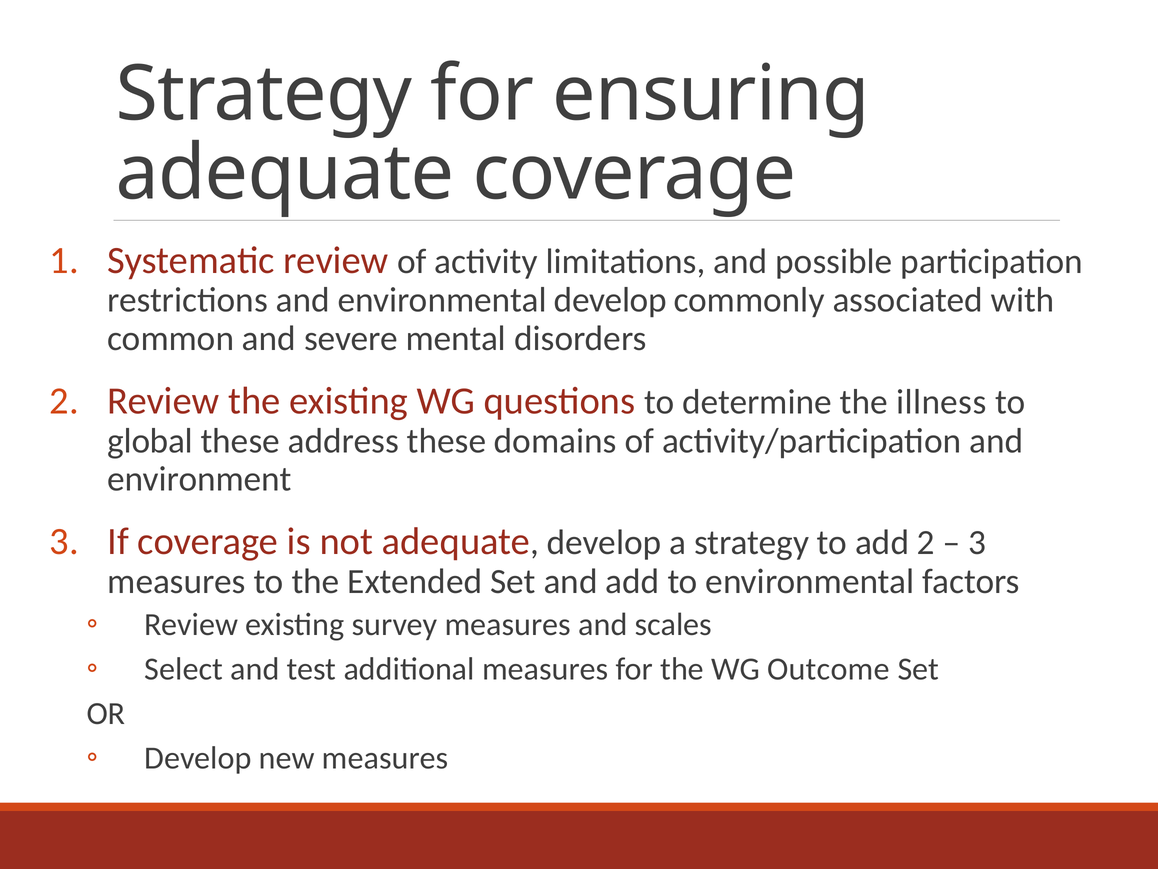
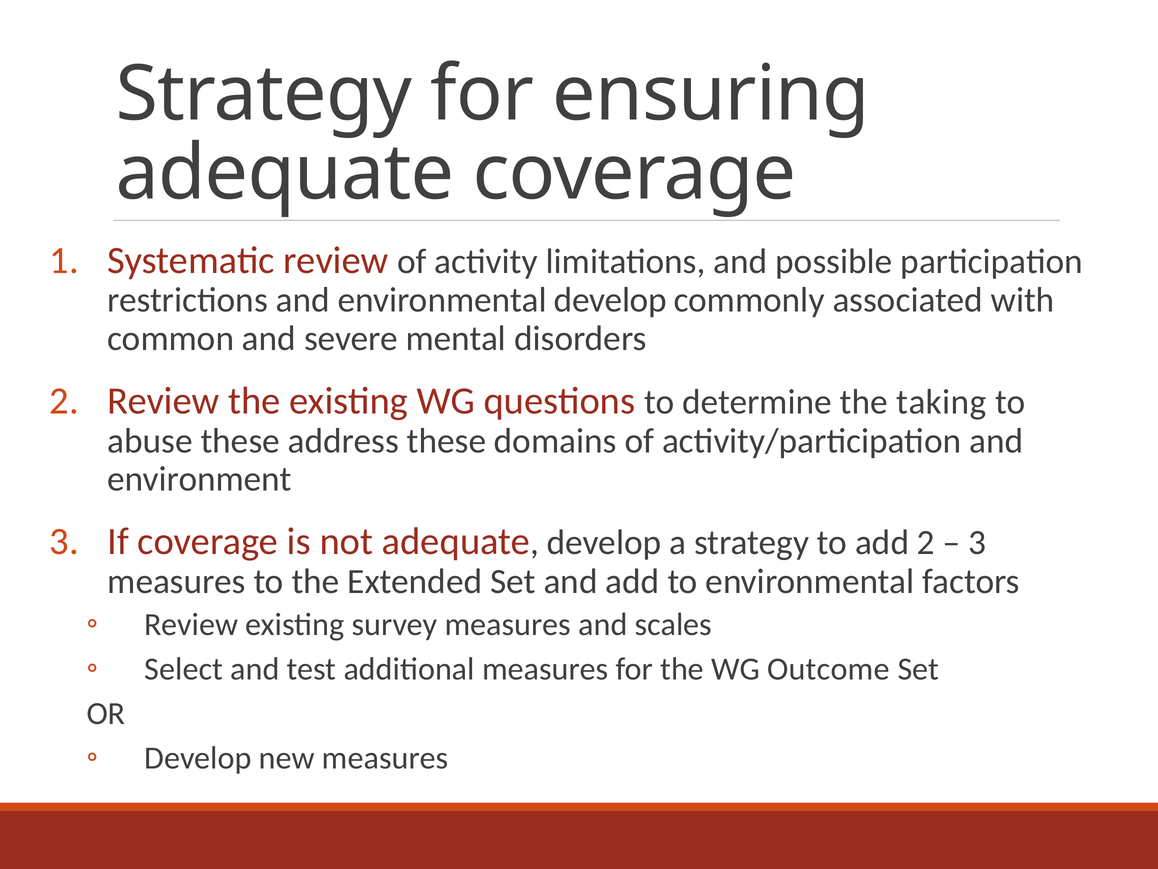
illness: illness -> taking (941, 402)
global: global -> abuse (150, 441)
